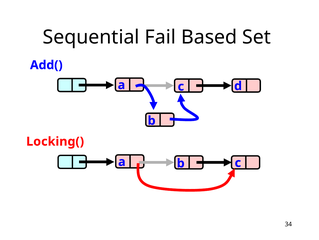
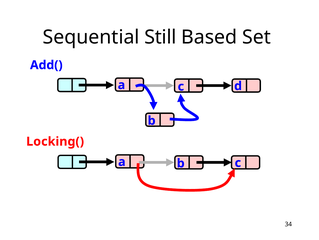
Fail: Fail -> Still (160, 37)
